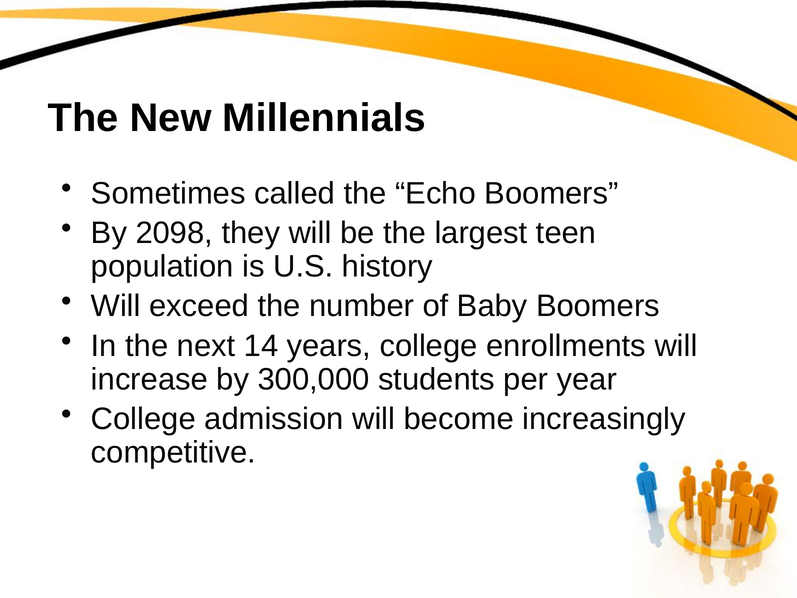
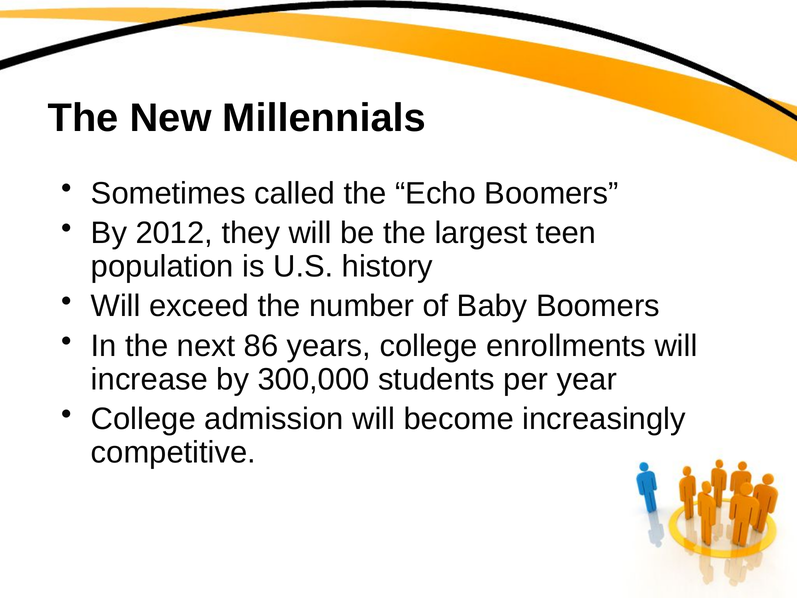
2098: 2098 -> 2012 (174, 233)
14: 14 -> 86 (261, 346)
